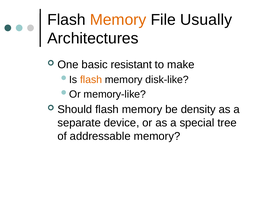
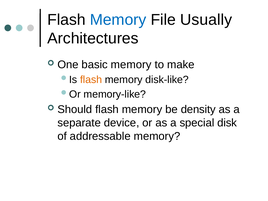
Memory colour: orange -> blue (118, 20)
basic resistant: resistant -> memory (131, 65)
tree: tree -> disk (227, 123)
